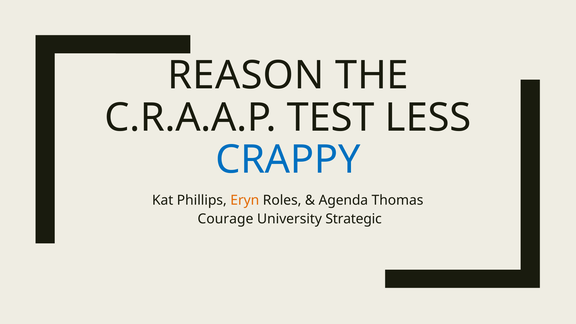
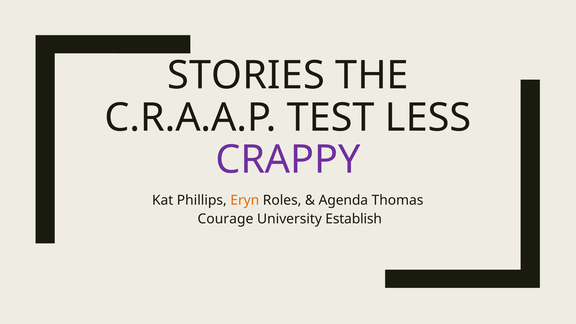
REASON: REASON -> STORIES (246, 75)
CRAPPY colour: blue -> purple (288, 160)
Strategic: Strategic -> Establish (354, 219)
